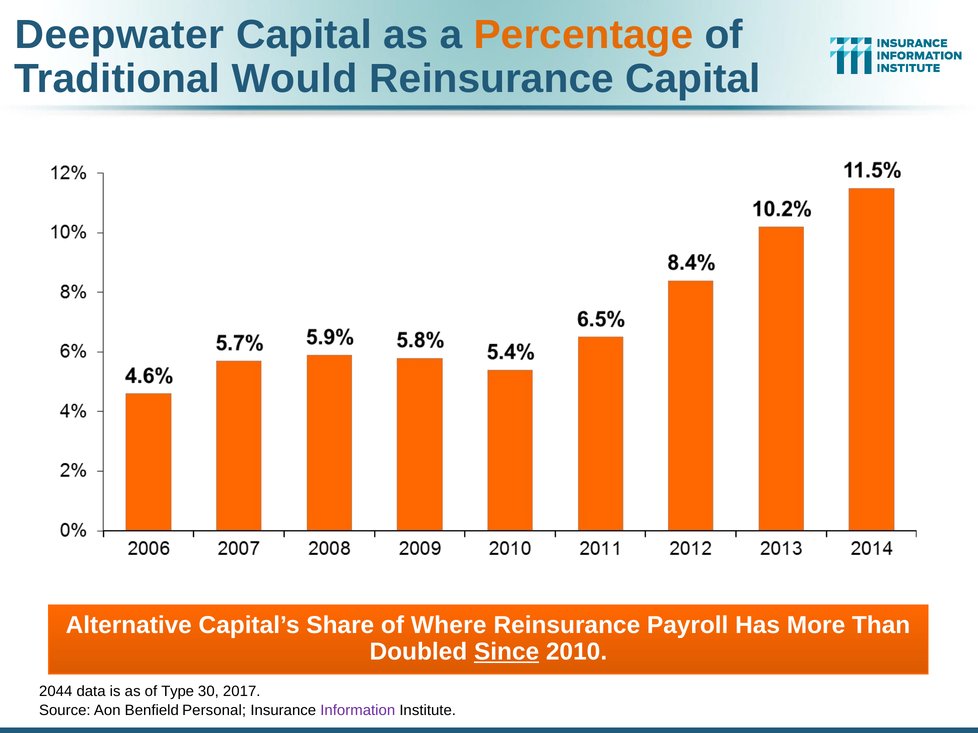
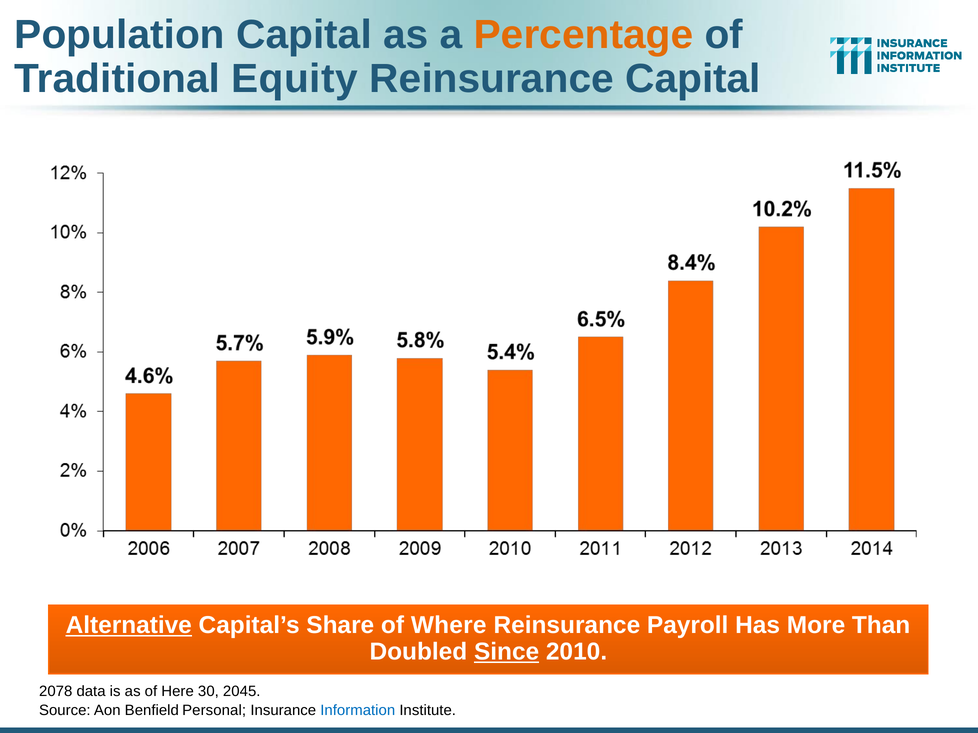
Deepwater: Deepwater -> Population (120, 35)
Would: Would -> Equity (295, 79)
Alternative underline: none -> present (129, 626)
2044: 2044 -> 2078 (56, 692)
Type: Type -> Here (178, 692)
2017: 2017 -> 2045 (242, 692)
Information colour: purple -> blue (358, 711)
